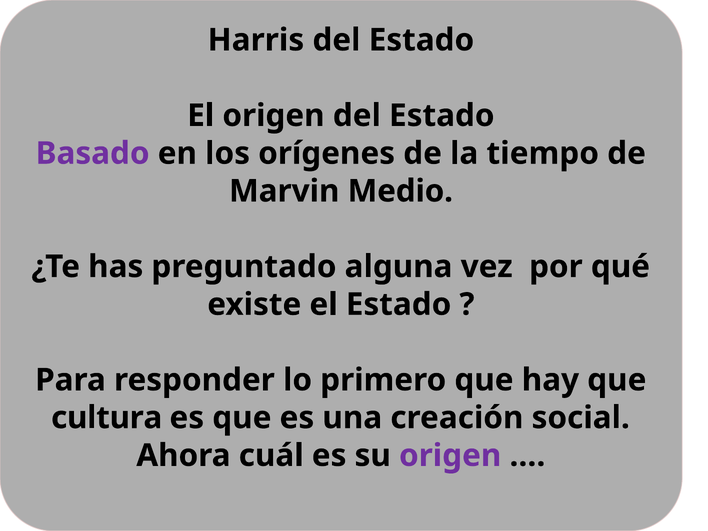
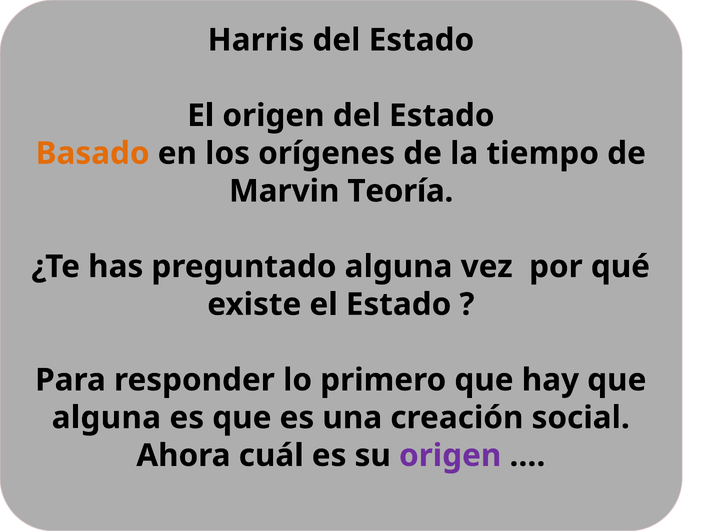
Basado colour: purple -> orange (93, 153)
Medio: Medio -> Teoría (400, 191)
cultura: cultura -> alguna (106, 418)
